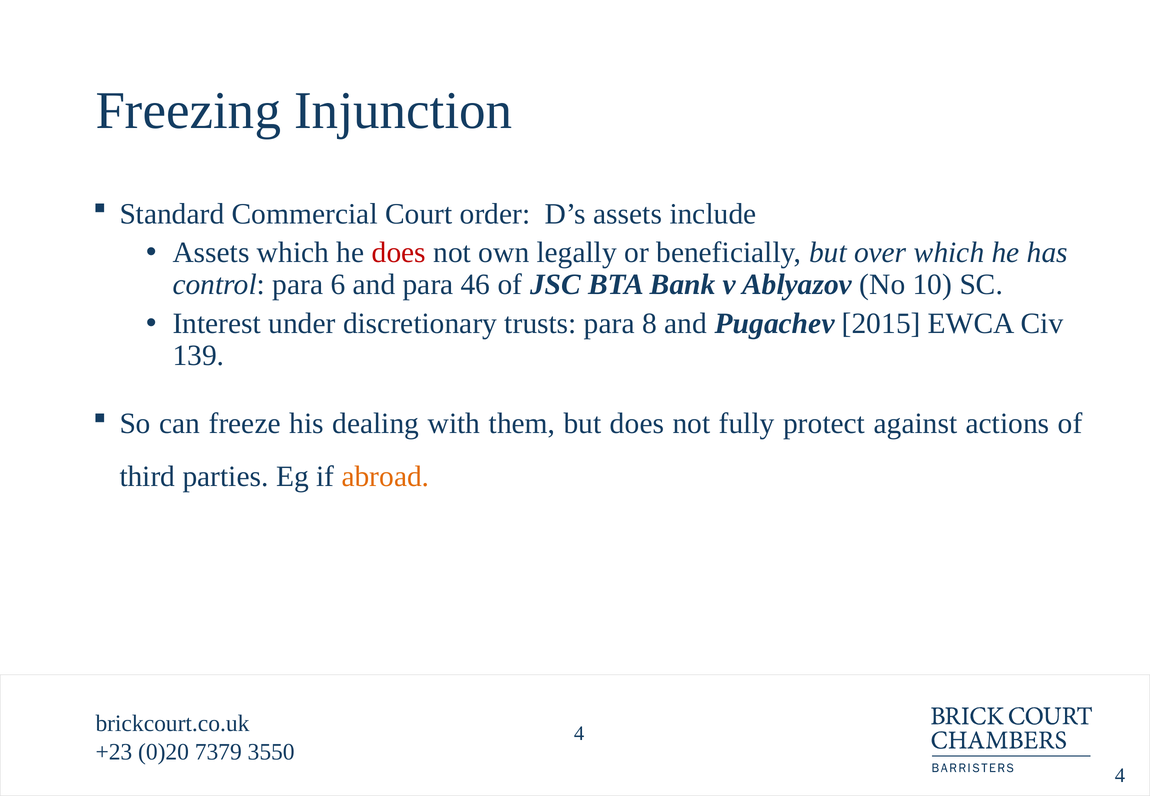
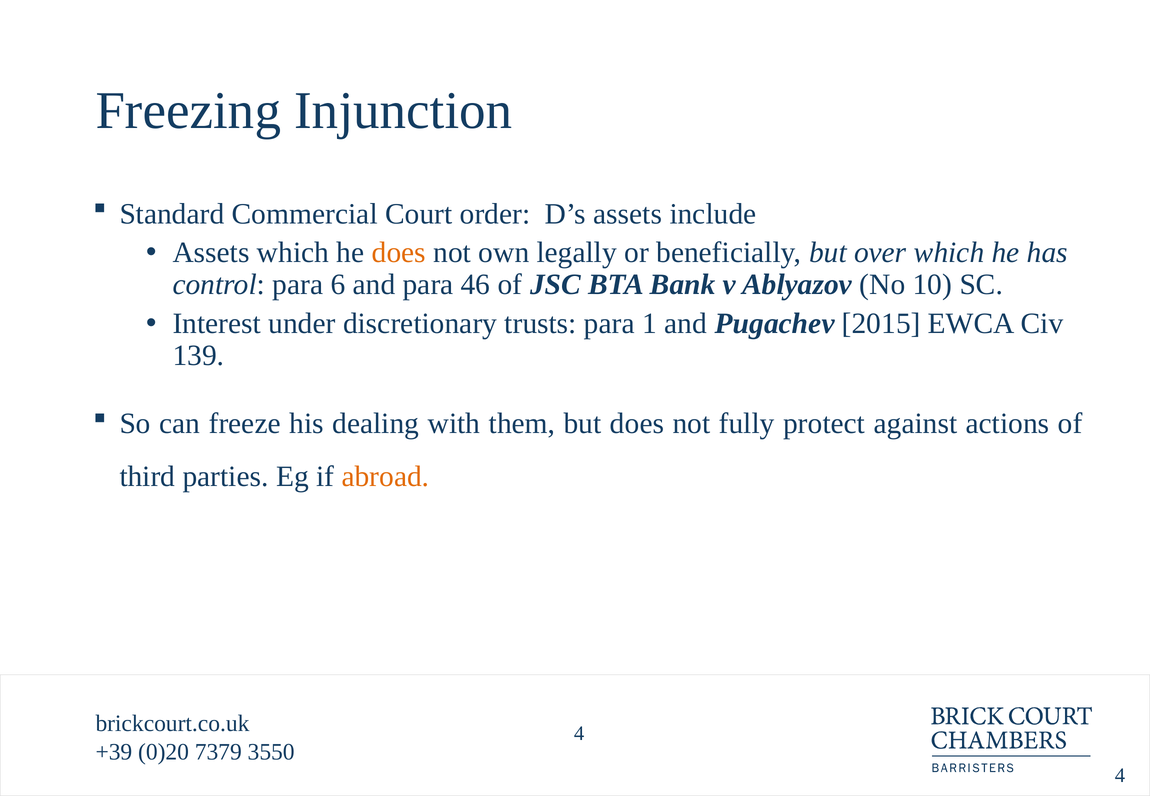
does colour: red -> orange (399, 253)
8: 8 -> 1 (650, 324)
+23: +23 -> +39 (114, 752)
